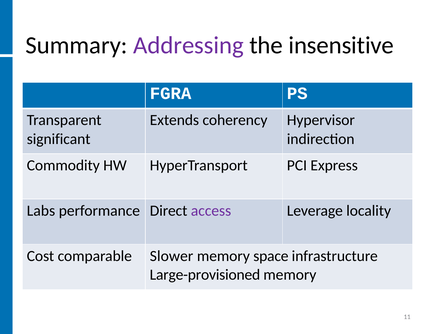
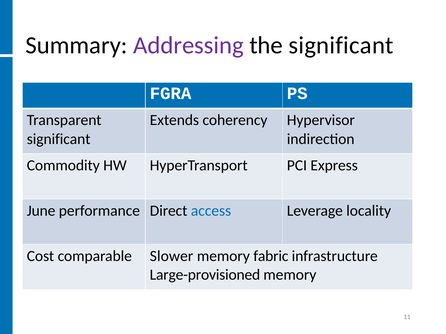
the insensitive: insensitive -> significant (341, 46)
Labs: Labs -> June (41, 211)
access colour: purple -> blue (211, 211)
space: space -> fabric (271, 256)
